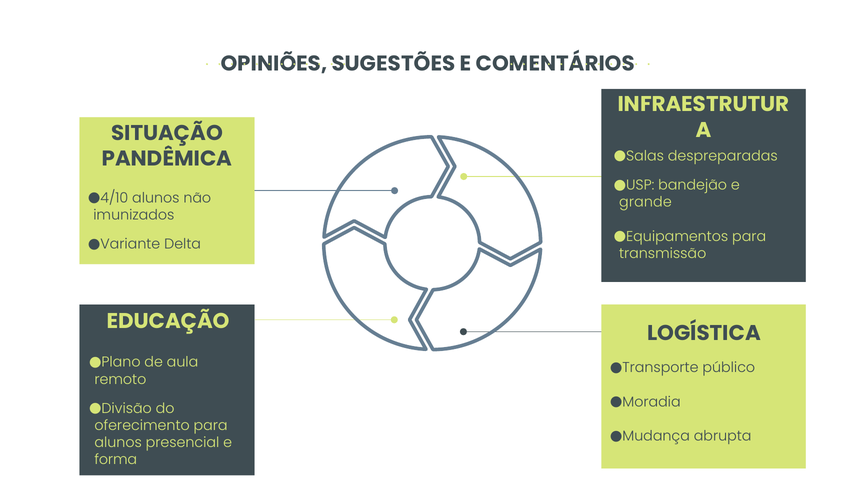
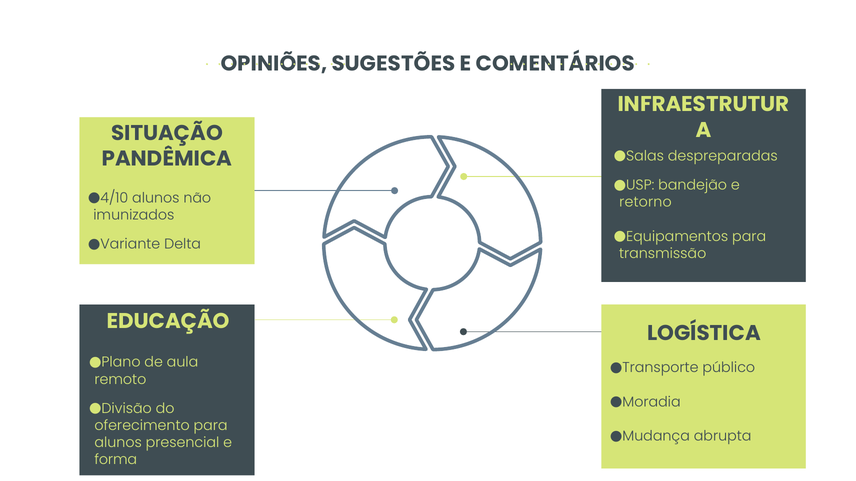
grande: grande -> retorno (645, 202)
